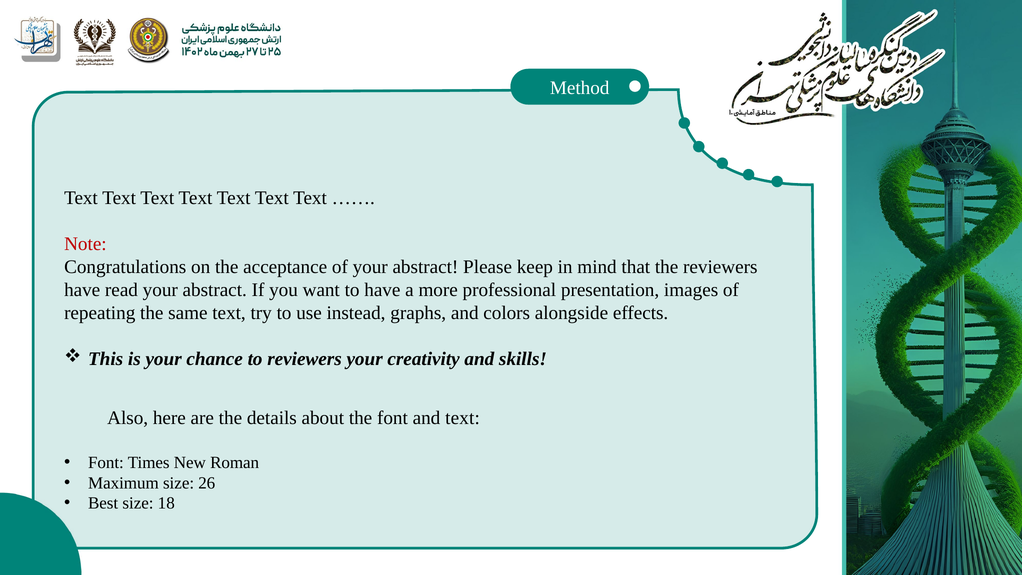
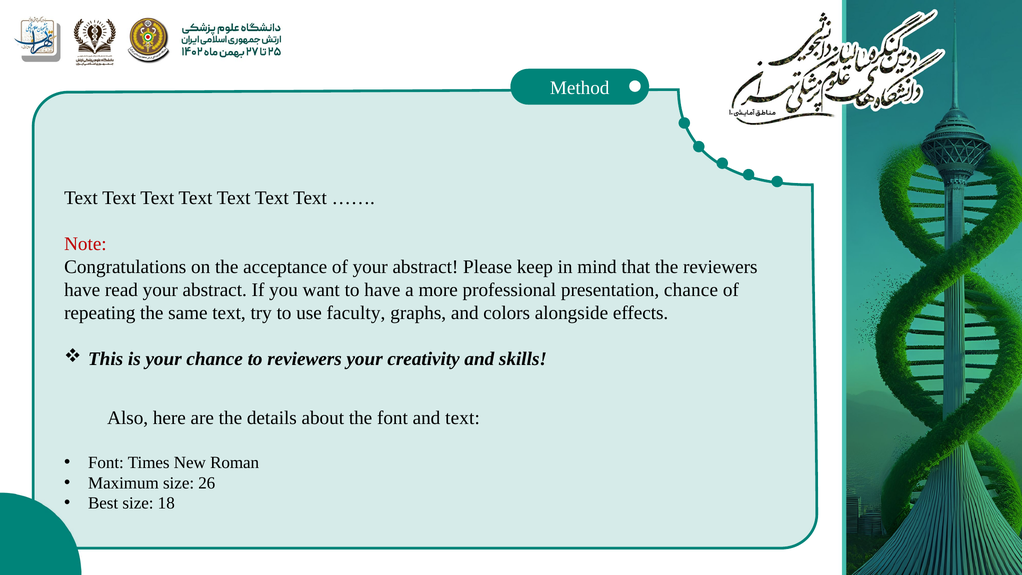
presentation images: images -> chance (691, 290)
instead: instead -> faculty (356, 313)
